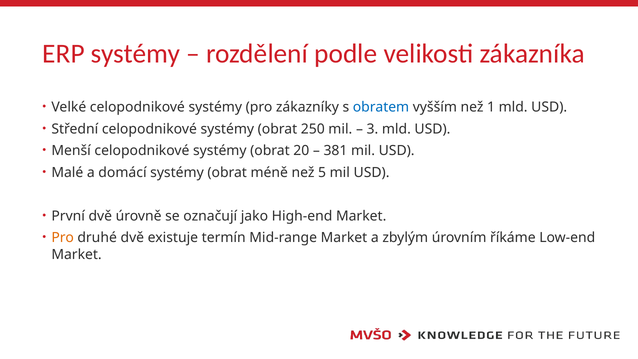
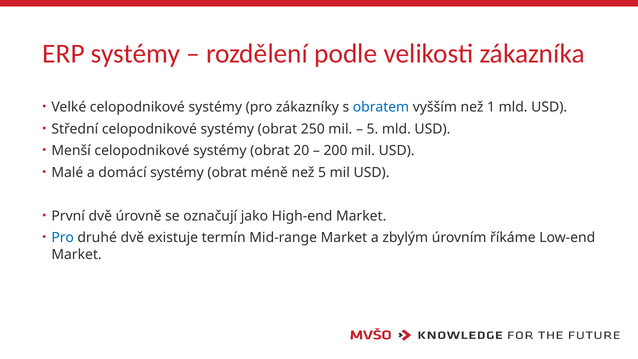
3: 3 -> 5 (372, 129)
381: 381 -> 200 (335, 151)
Pro colour: orange -> blue (63, 238)
